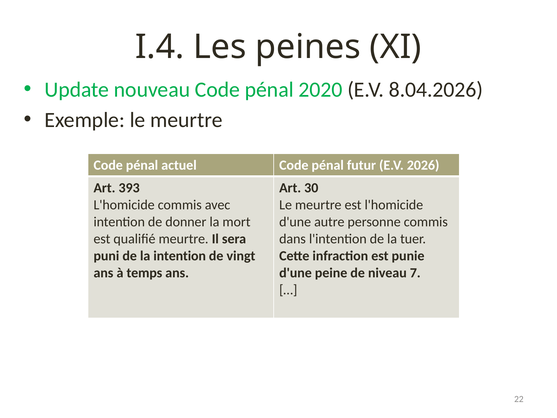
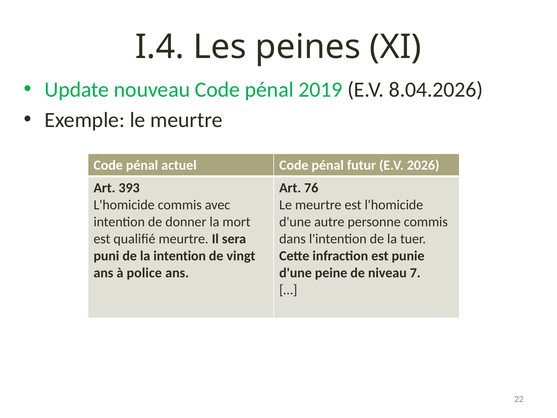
2020: 2020 -> 2019 (320, 90)
30: 30 -> 76 (311, 188)
temps: temps -> police (144, 273)
